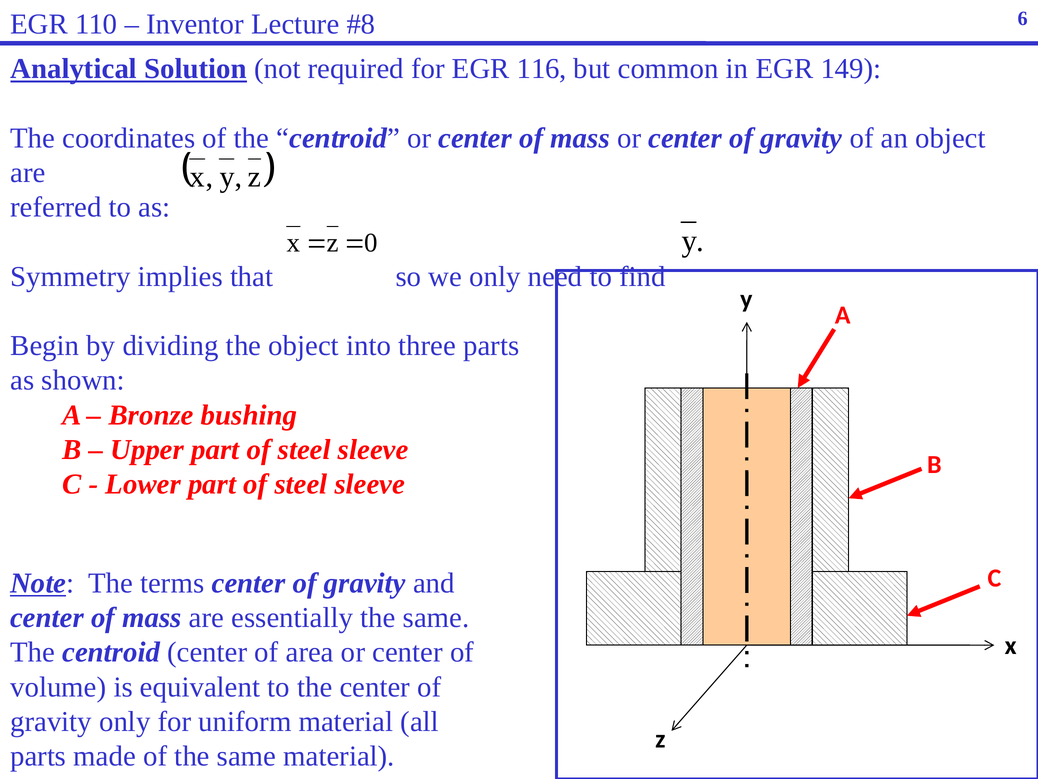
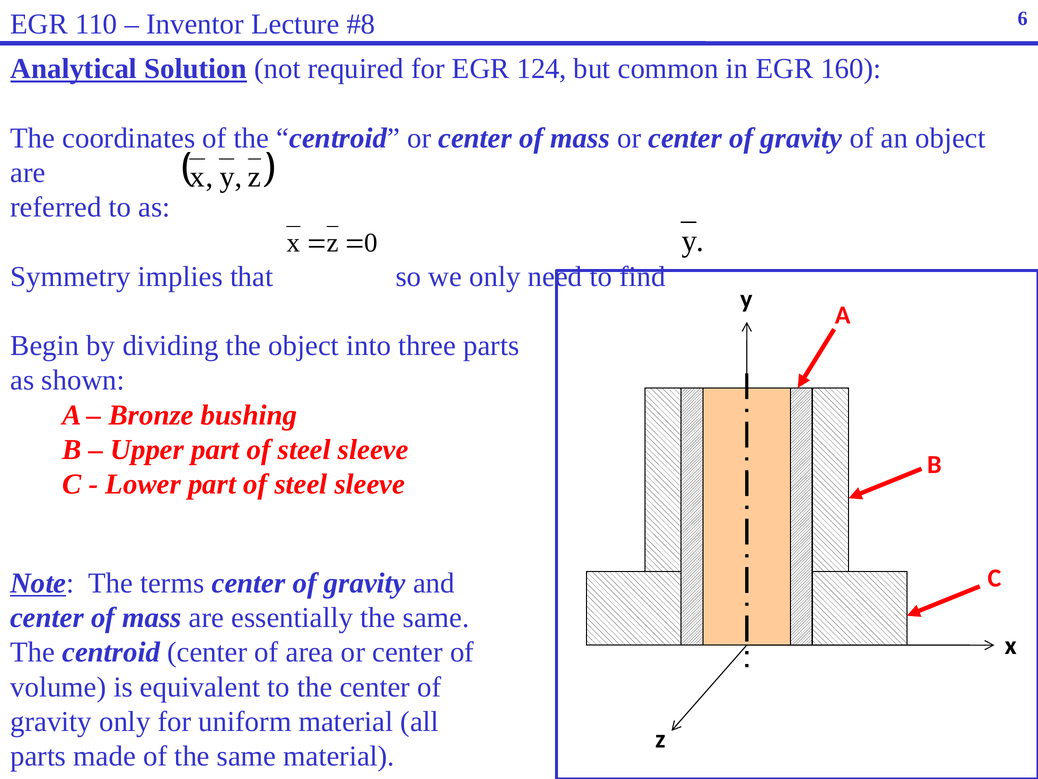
116: 116 -> 124 (542, 69)
149: 149 -> 160 (851, 69)
